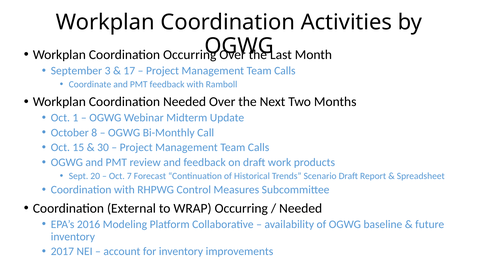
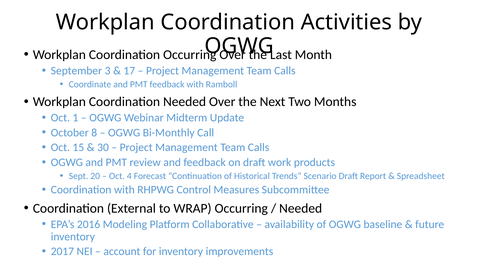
7: 7 -> 4 (129, 176)
